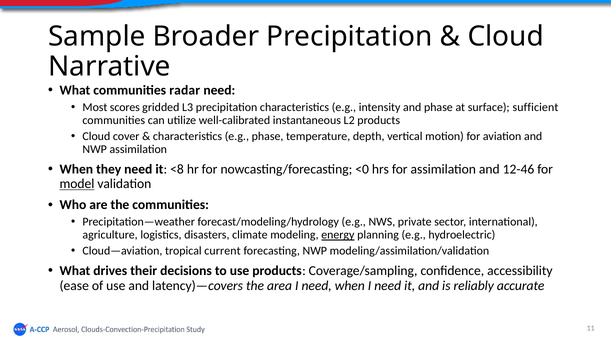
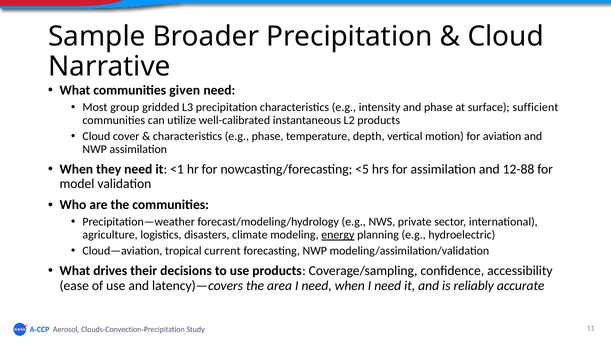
radar: radar -> given (185, 90)
scores: scores -> group (125, 107)
<8: <8 -> <1 (177, 169)
<0: <0 -> <5 (362, 169)
12-46: 12-46 -> 12-88 (518, 169)
model underline: present -> none (77, 184)
